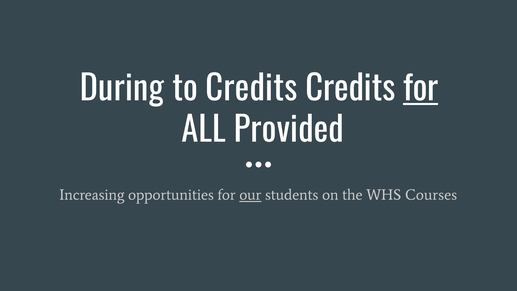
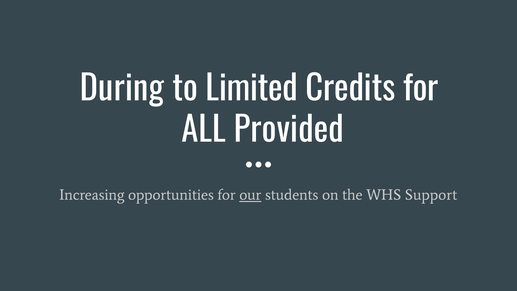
to Credits: Credits -> Limited (252, 89)
for underline: present -> none (421, 89)
Courses: Courses -> Support (431, 195)
